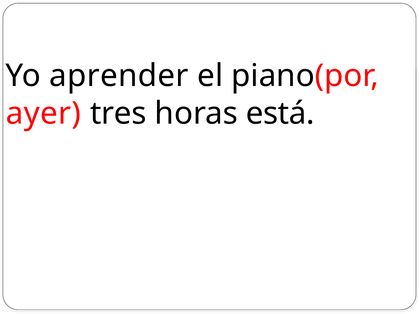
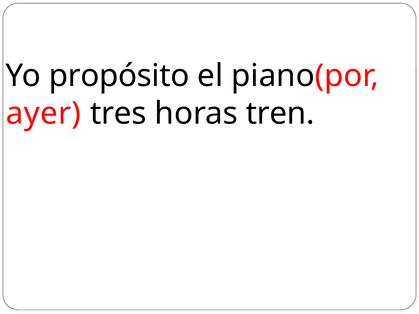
aprender: aprender -> propósito (119, 76)
está: está -> tren (280, 114)
